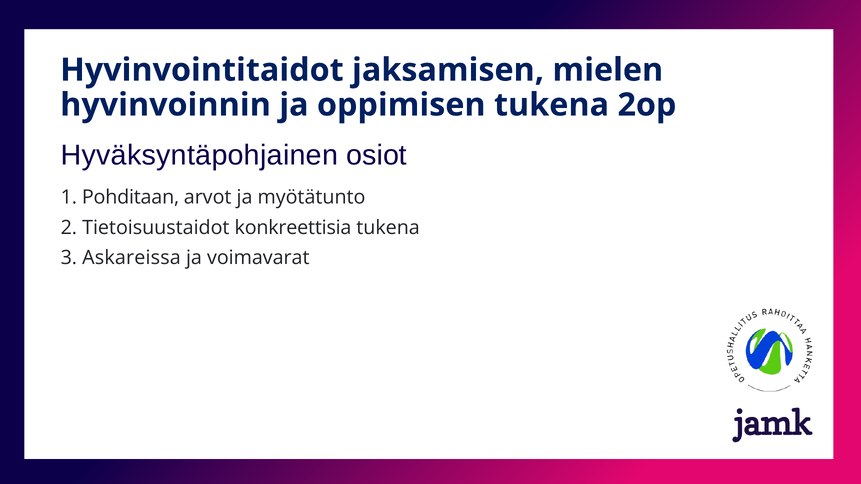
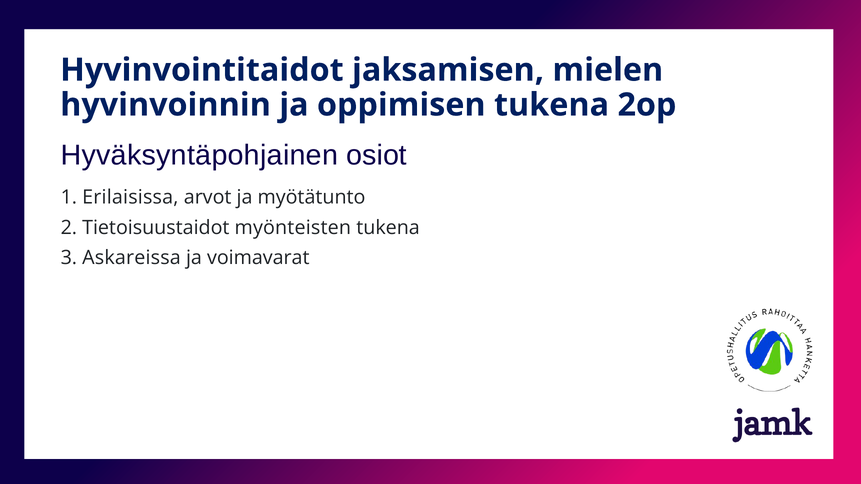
Pohditaan: Pohditaan -> Erilaisissa (130, 197)
konkreettisia: konkreettisia -> myönteisten (293, 228)
